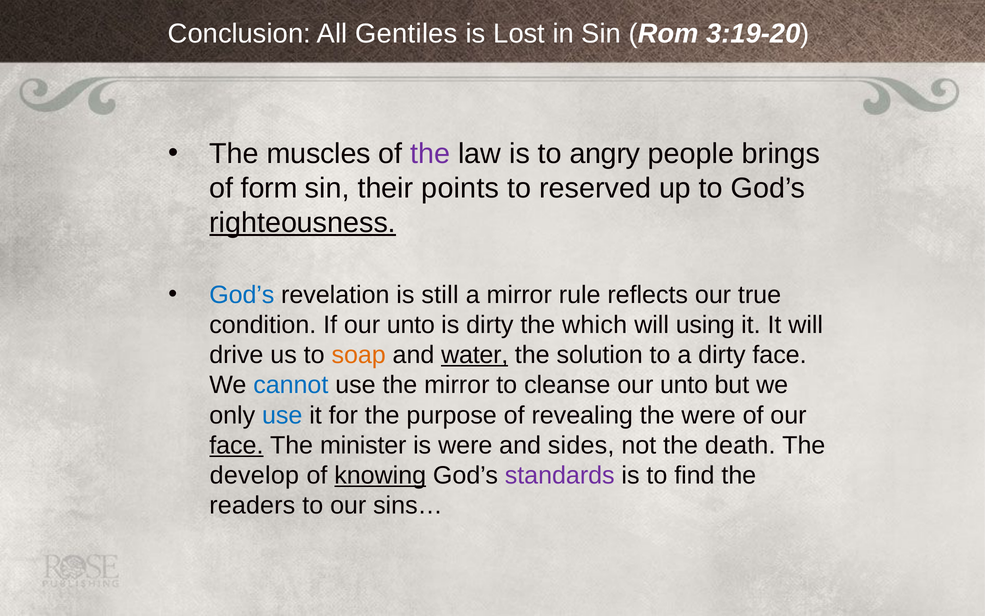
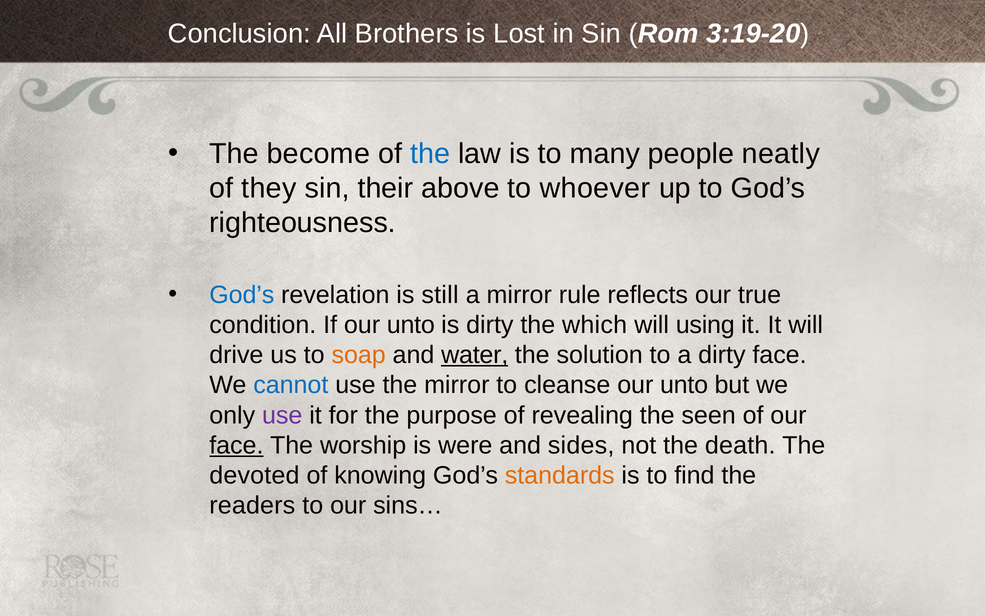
Gentiles: Gentiles -> Brothers (407, 34)
muscles: muscles -> become (318, 154)
the colour: purple -> blue (430, 154)
angry: angry -> many (605, 154)
brings: brings -> neatly (781, 154)
form: form -> they (269, 188)
points: points -> above (460, 188)
reserved: reserved -> whoever (595, 188)
righteousness underline: present -> none (303, 222)
use colour: blue -> purple (282, 415)
the were: were -> seen (709, 415)
minister: minister -> worship (363, 445)
develop: develop -> devoted (254, 475)
knowing underline: present -> none (380, 475)
standards colour: purple -> orange (560, 475)
